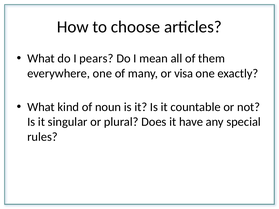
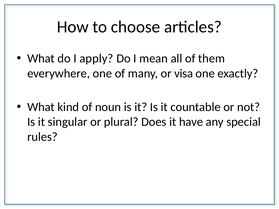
pears: pears -> apply (96, 59)
